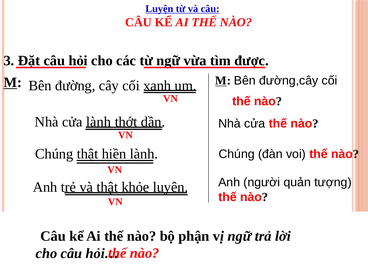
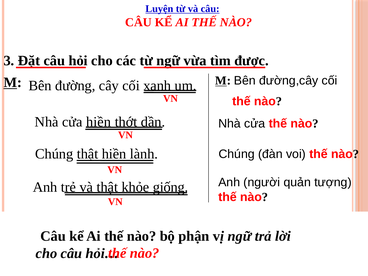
cửa lành: lành -> hiền (99, 122)
luyên: luyên -> giống (171, 187)
